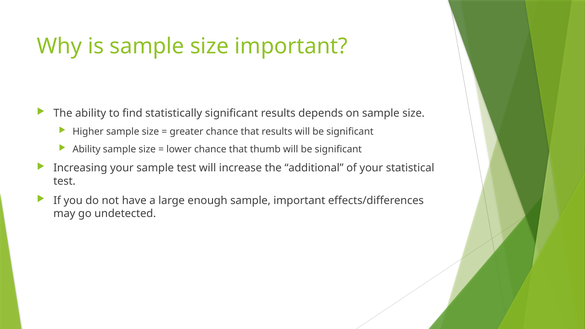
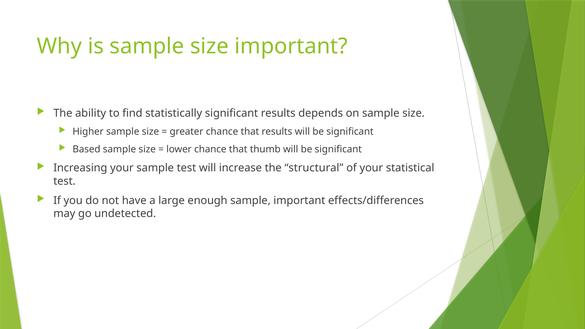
Ability: Ability -> Based (86, 149)
additional: additional -> structural (314, 168)
